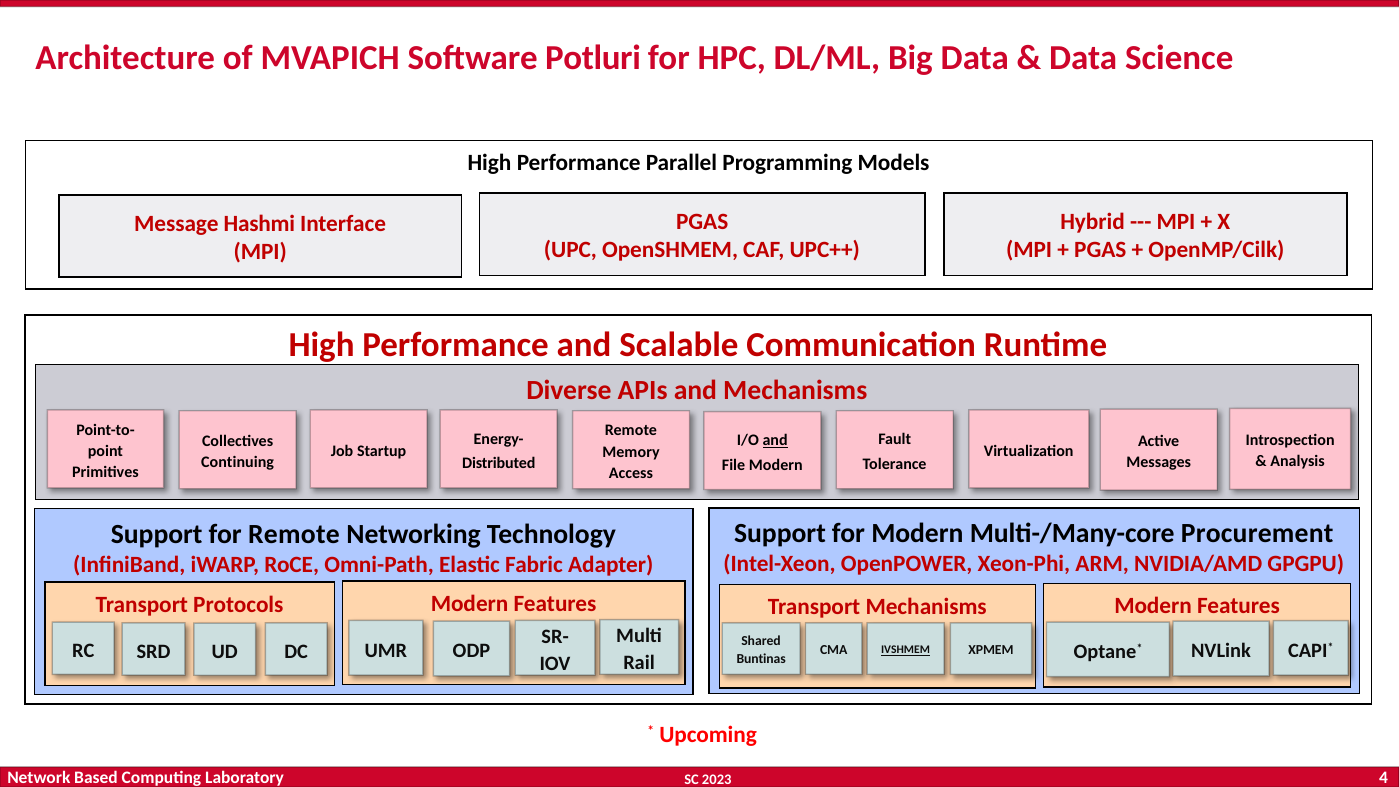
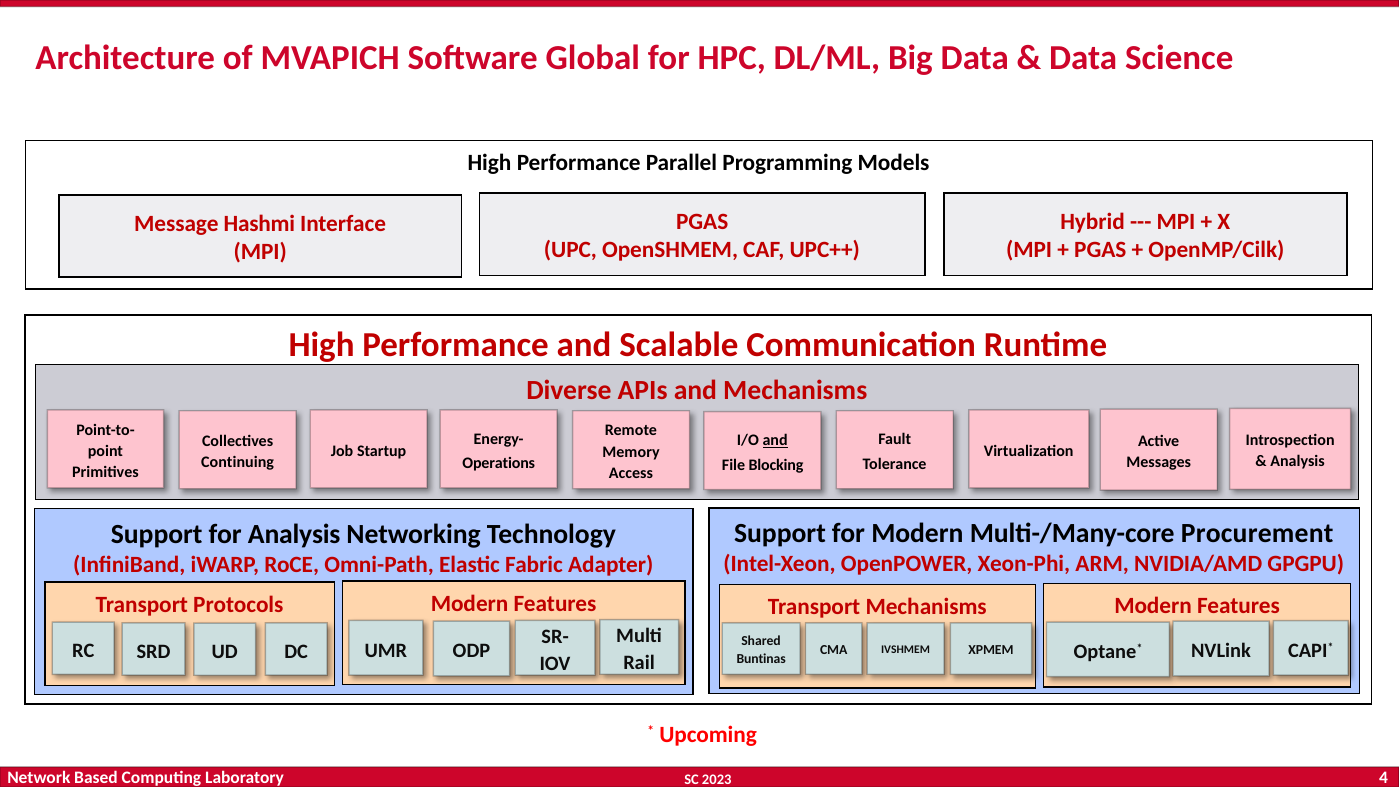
Potluri: Potluri -> Global (593, 58)
Distributed: Distributed -> Operations (499, 463)
File Modern: Modern -> Blocking (776, 465)
for Remote: Remote -> Analysis (294, 534)
IVSHMEM underline: present -> none (906, 650)
